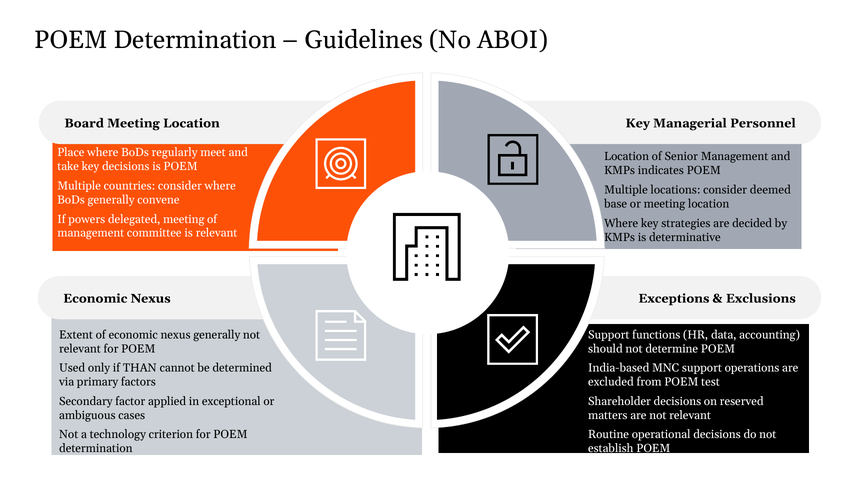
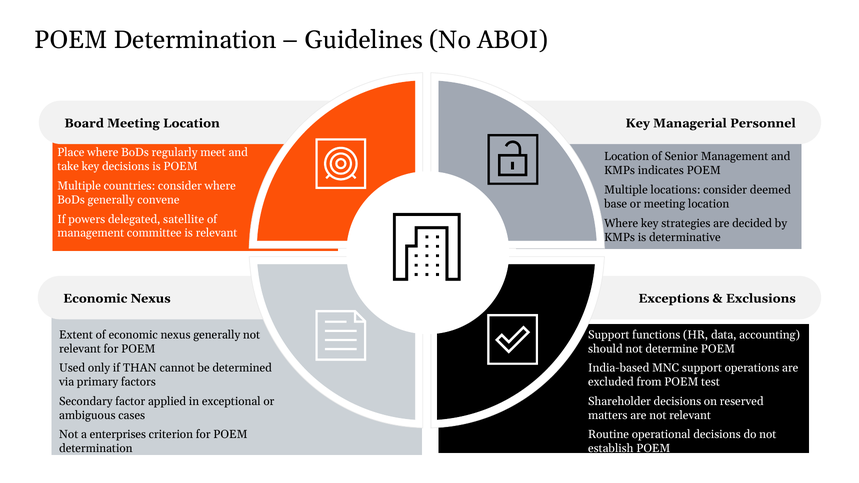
delegated meeting: meeting -> satellite (184, 219)
technology: technology -> enterprises (118, 435)
